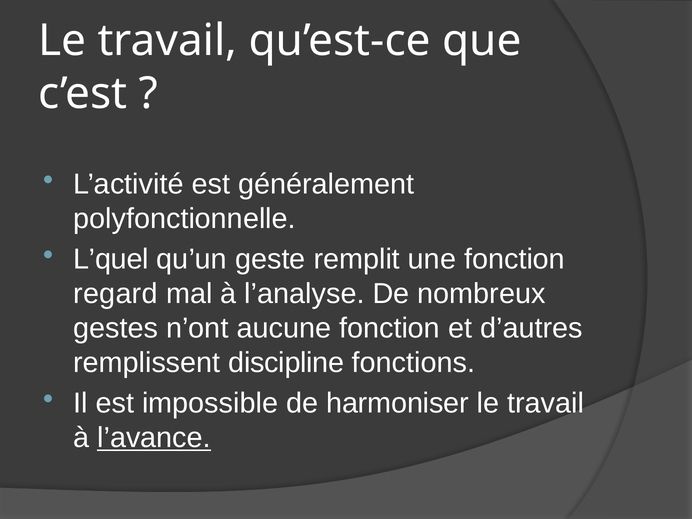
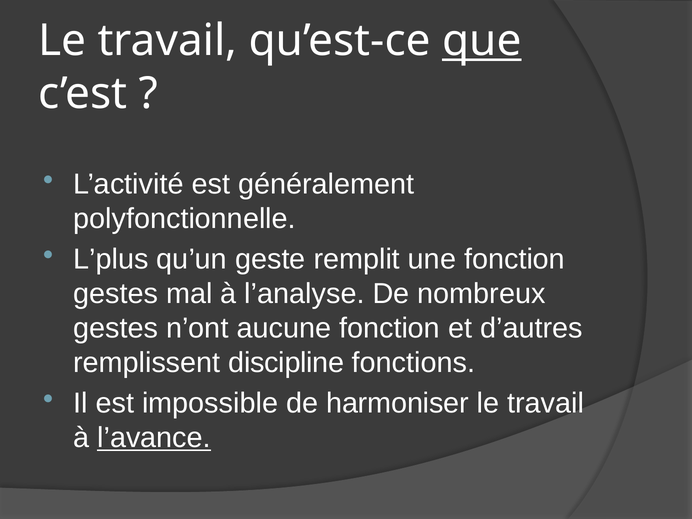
que underline: none -> present (482, 41)
L’quel: L’quel -> L’plus (111, 259)
regard: regard -> gestes (116, 294)
